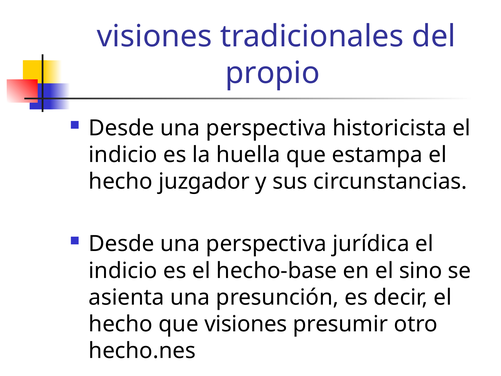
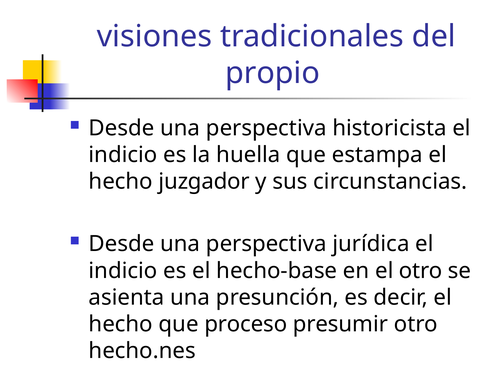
el sino: sino -> otro (421, 271)
que visiones: visiones -> proceso (246, 324)
